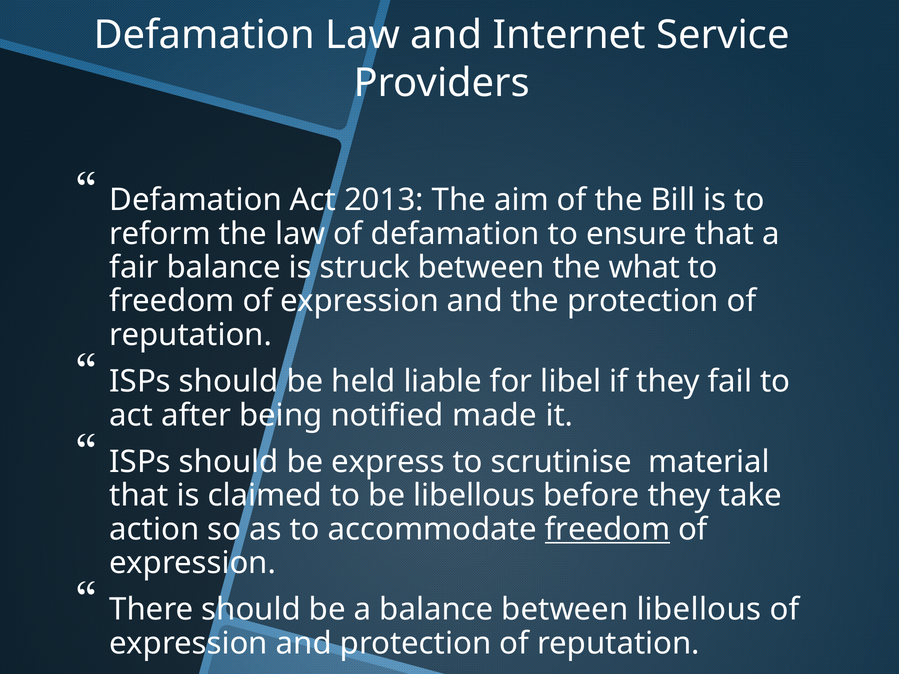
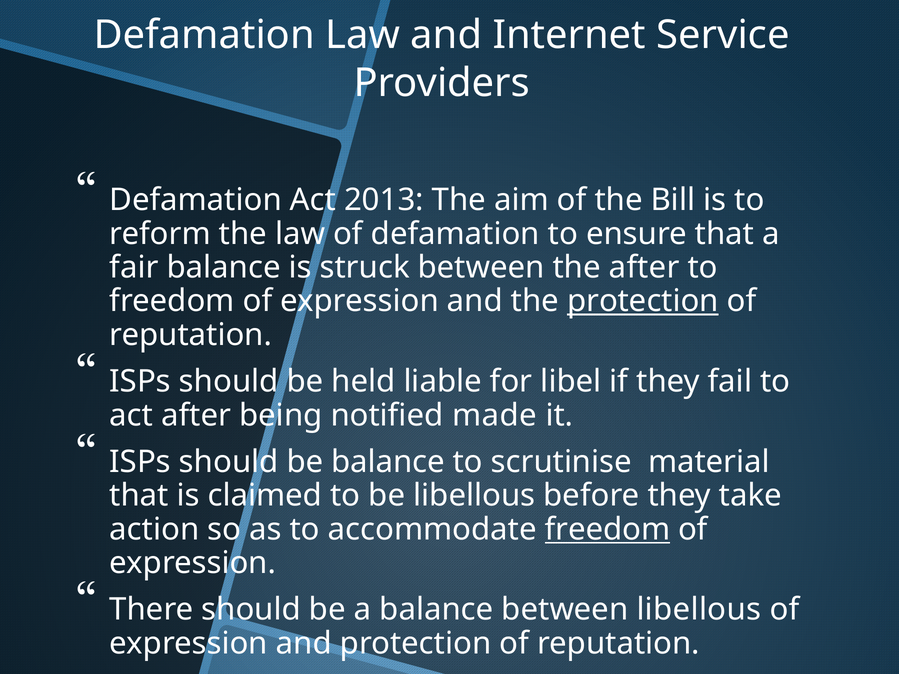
the what: what -> after (644, 268)
protection underline: none -> present (643, 301)
be express: express -> balance (388, 462)
